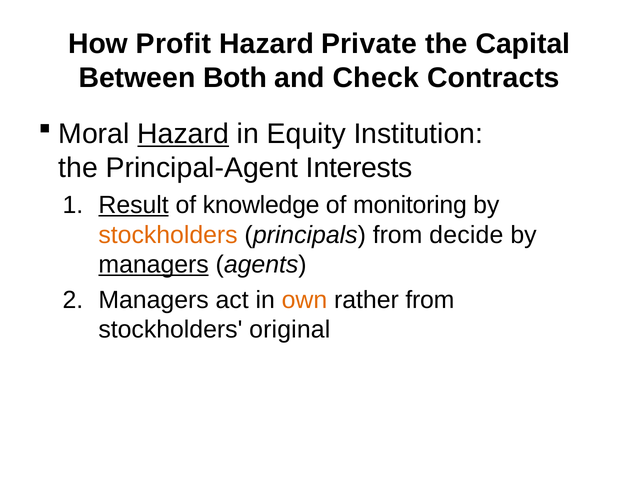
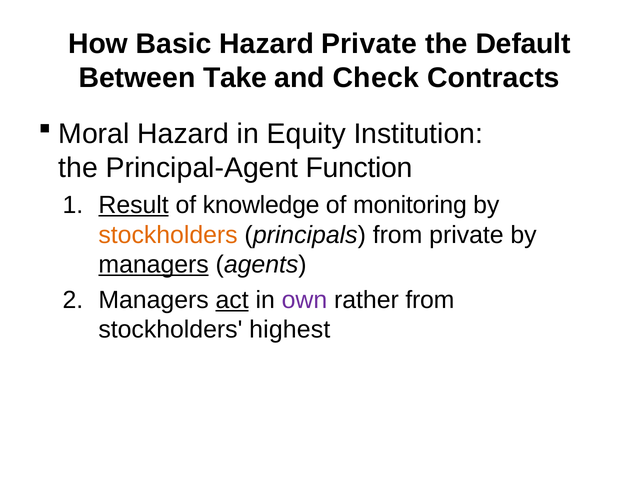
Profit: Profit -> Basic (174, 44)
Capital: Capital -> Default (523, 44)
Both: Both -> Take (235, 78)
Hazard underline: present -> none (183, 134)
Interests: Interests -> Function (359, 168)
from decide: decide -> private (466, 235)
act underline: none -> present (232, 300)
own colour: orange -> purple (304, 300)
original: original -> highest (290, 330)
